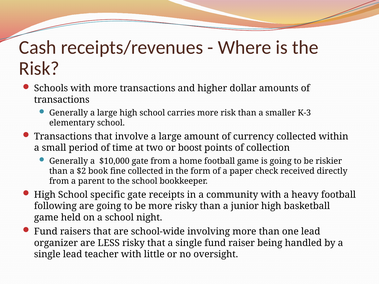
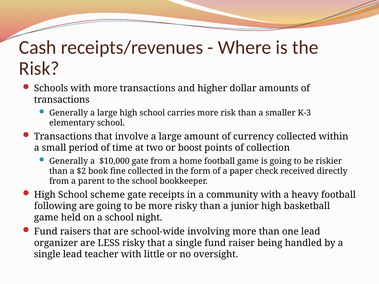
specific: specific -> scheme (108, 195)
